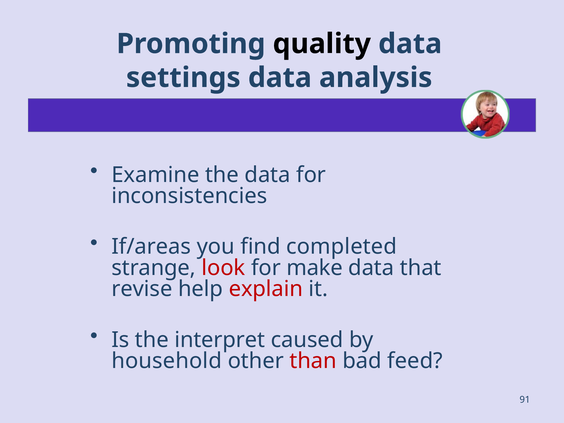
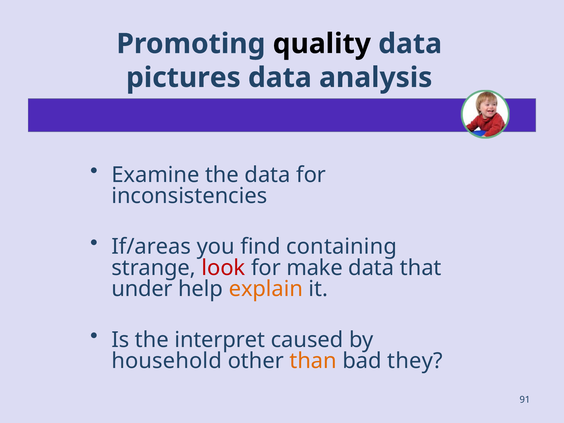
settings: settings -> pictures (183, 78)
completed: completed -> containing (342, 247)
revise: revise -> under (142, 289)
explain colour: red -> orange (266, 289)
than colour: red -> orange (313, 361)
feed: feed -> they (415, 361)
